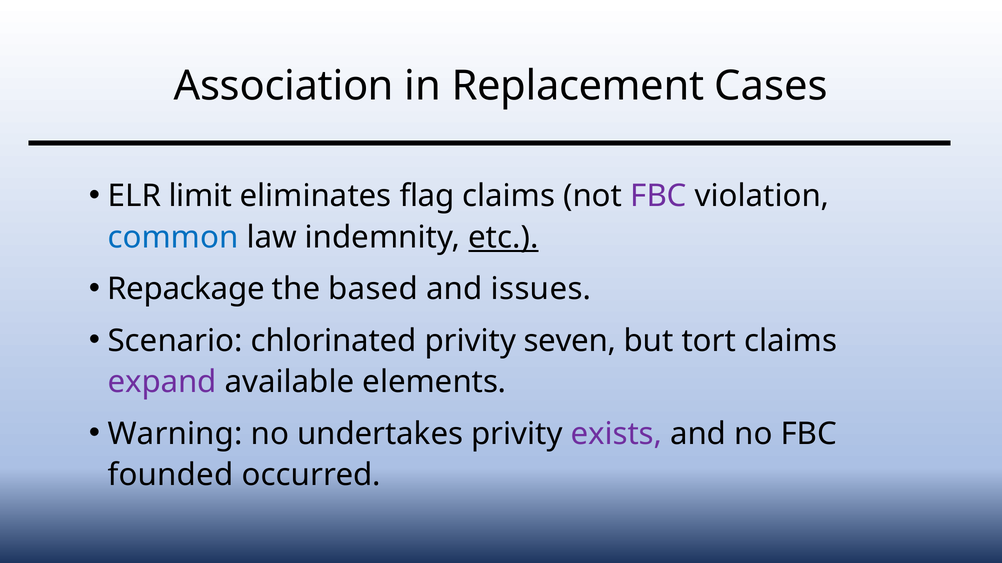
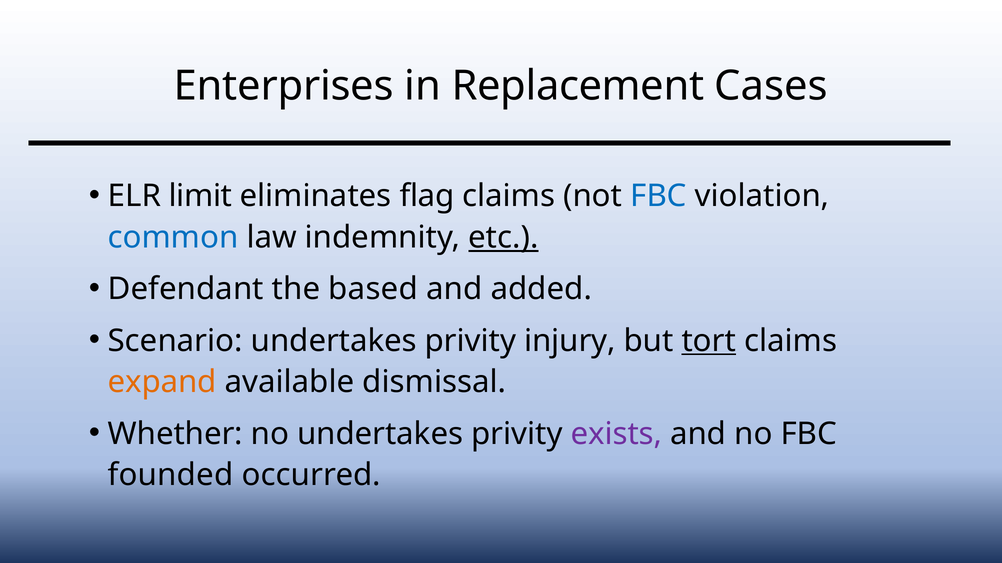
Association: Association -> Enterprises (284, 86)
FBC colour: purple -> blue (659, 196)
Repackage: Repackage -> Defendant (186, 289)
issues: issues -> added (541, 289)
Scenario chlorinated: chlorinated -> undertakes (334, 341)
seven: seven -> injury (570, 341)
tort underline: none -> present (709, 341)
expand colour: purple -> orange (162, 383)
elements: elements -> dismissal (434, 383)
Warning: Warning -> Whether (175, 434)
